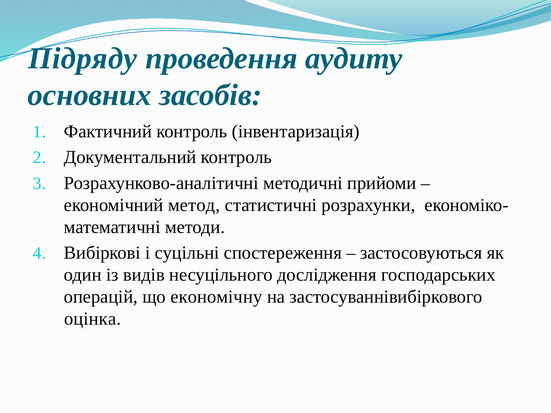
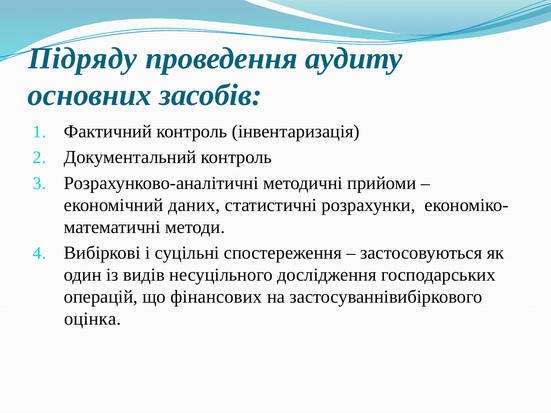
метод: метод -> даних (194, 205)
економічну: економічну -> фінансових (216, 297)
